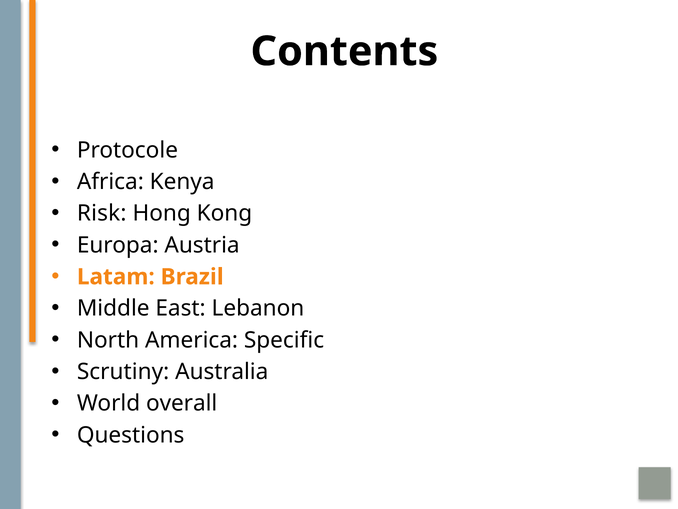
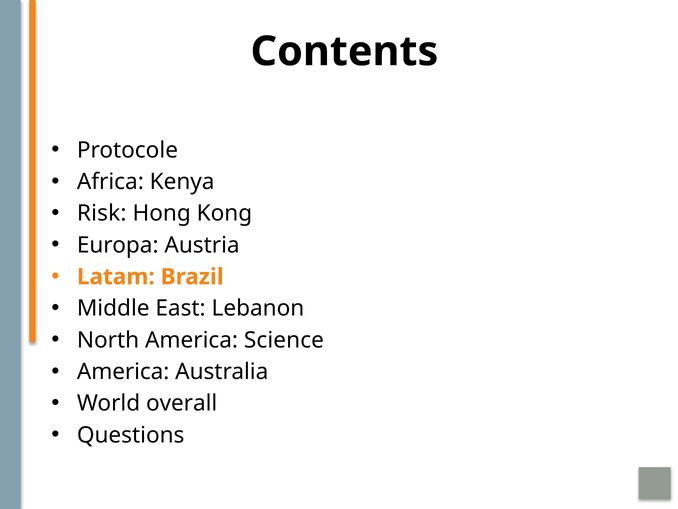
Specific: Specific -> Science (284, 340)
Scrutiny: Scrutiny -> America (123, 371)
